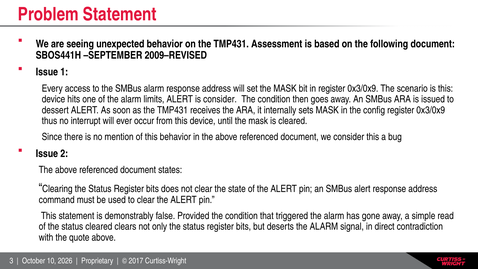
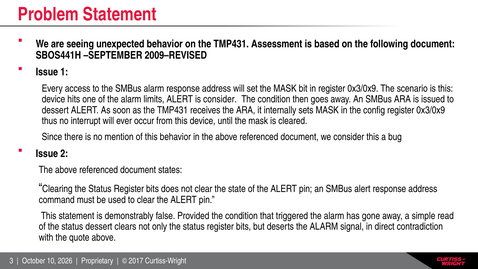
status cleared: cleared -> dessert (99, 227)
